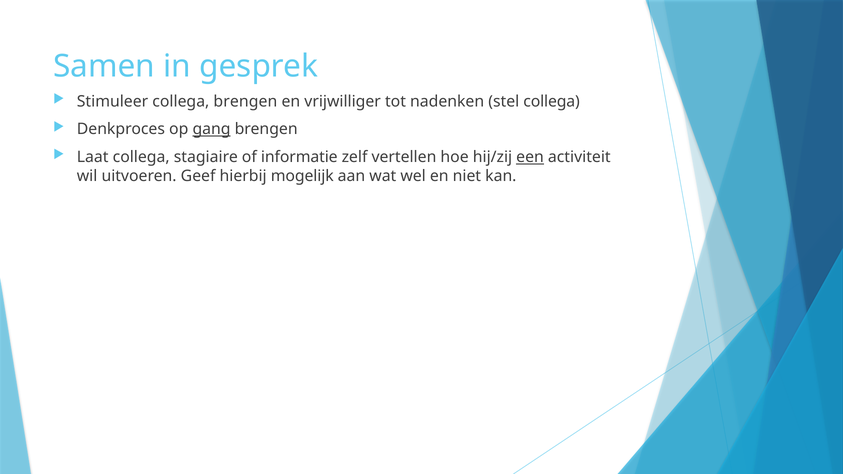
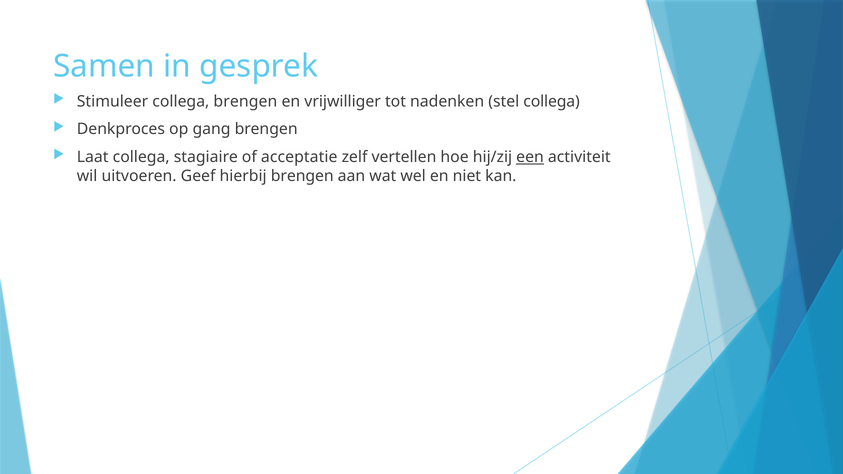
gang underline: present -> none (212, 129)
informatie: informatie -> acceptatie (299, 157)
hierbij mogelijk: mogelijk -> brengen (302, 176)
